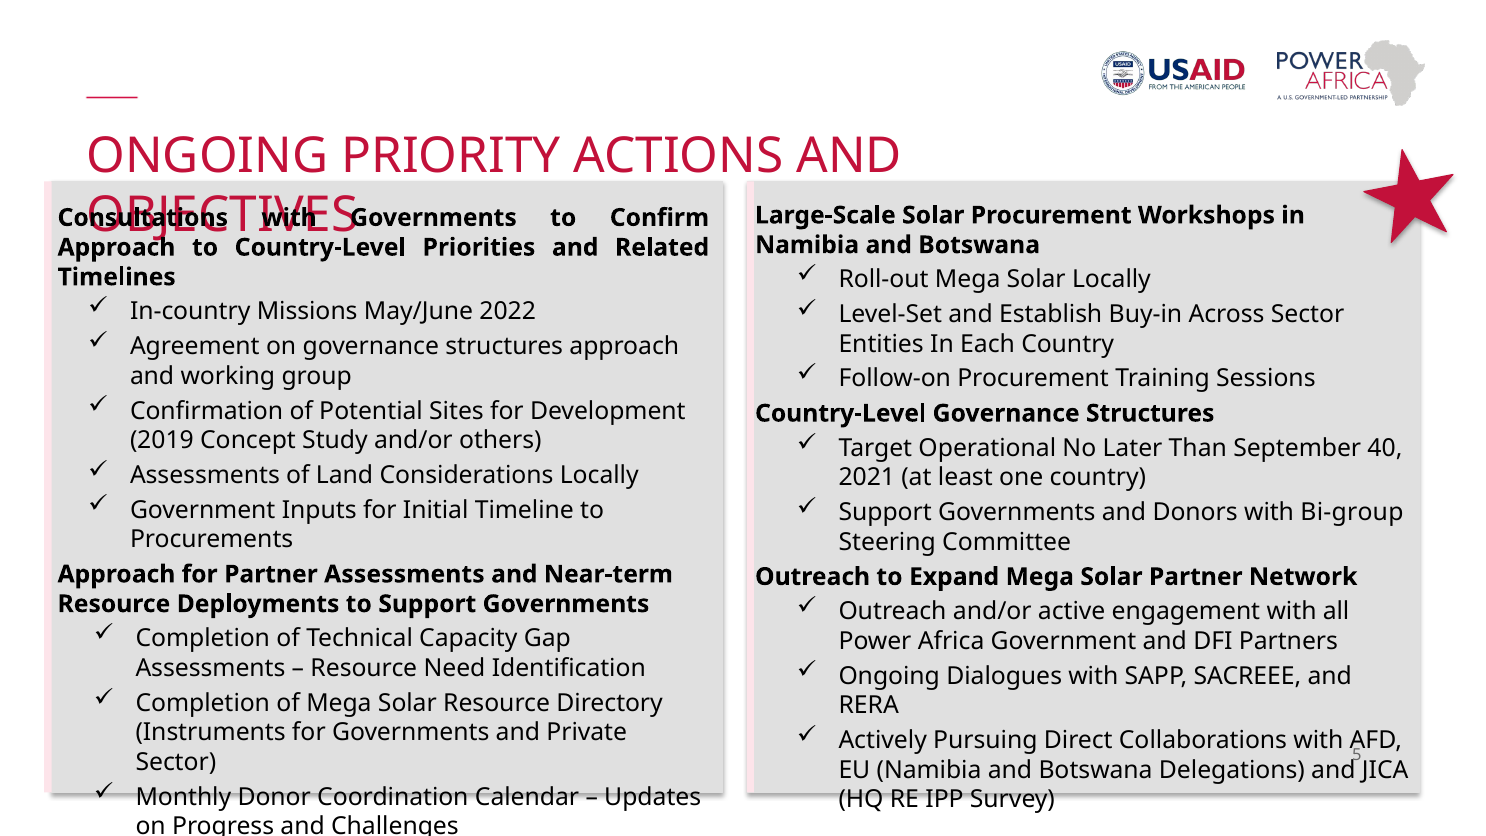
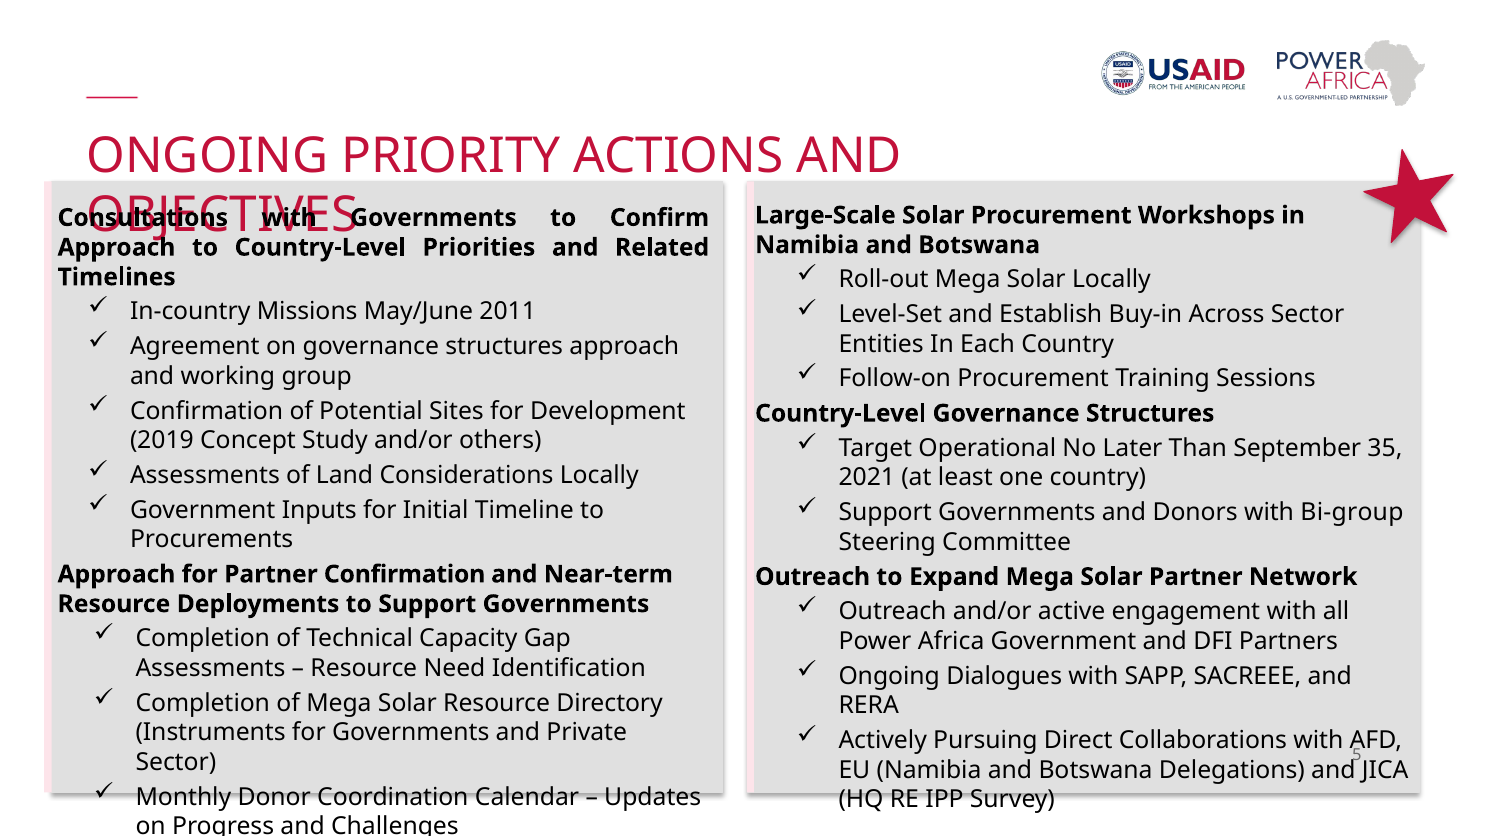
2022: 2022 -> 2011 (508, 312)
40: 40 -> 35 (1385, 448)
Partner Assessments: Assessments -> Confirmation (405, 574)
